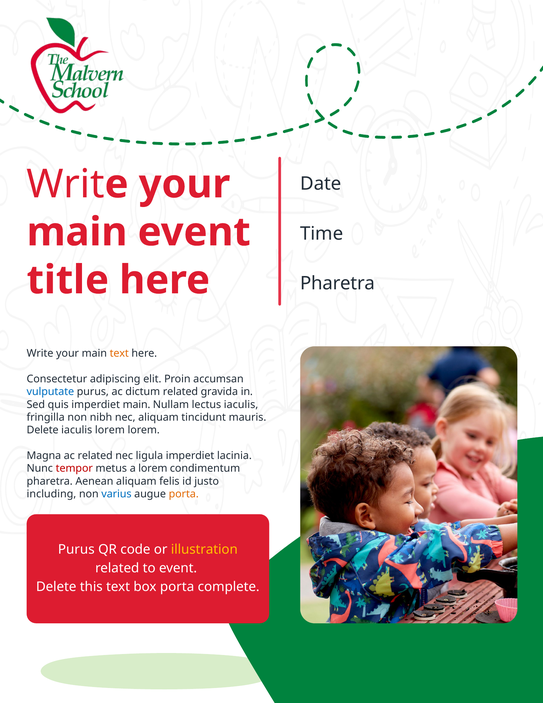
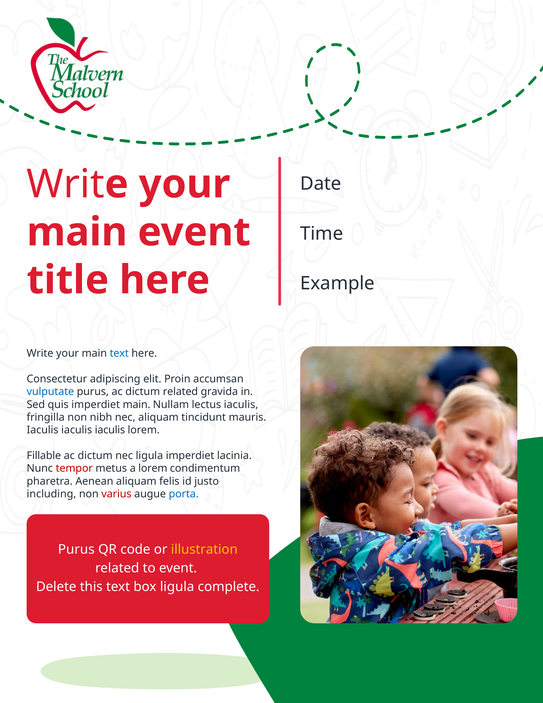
Pharetra: Pharetra -> Example (337, 283)
text colour: orange -> blue (119, 353)
Delete: Delete -> Iaculis (43, 430)
lorem: lorem -> iaculis (110, 430)
Magna: Magna -> Fillable (44, 455)
related: related -> dictum (95, 455)
varius colour: blue -> red (116, 494)
porta colour: orange -> blue (184, 494)
box porta: porta -> ligula (177, 587)
